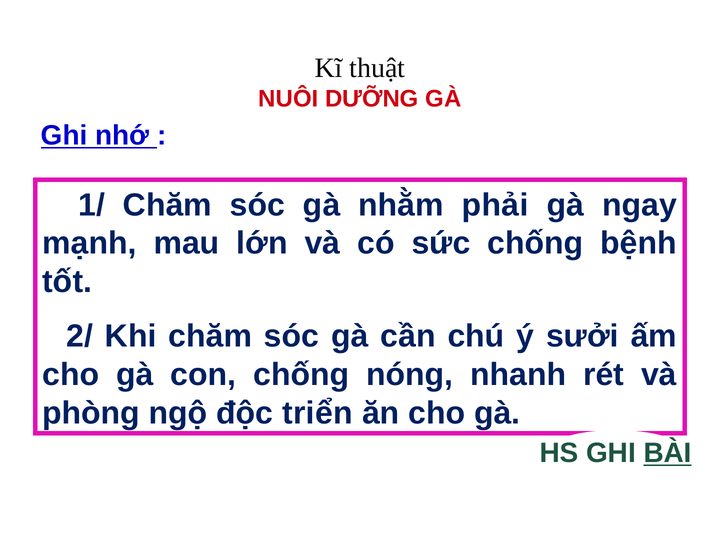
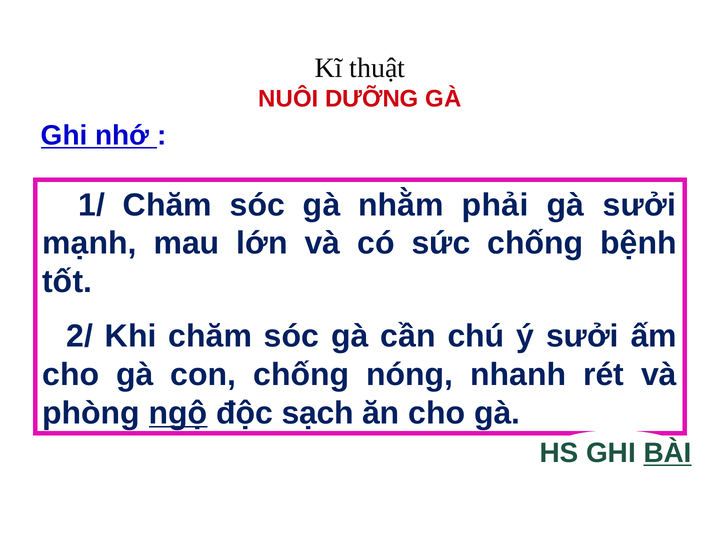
gà ngay: ngay -> sưởi (639, 205)
ngộ underline: none -> present (178, 413)
triển: triển -> sạch (318, 413)
